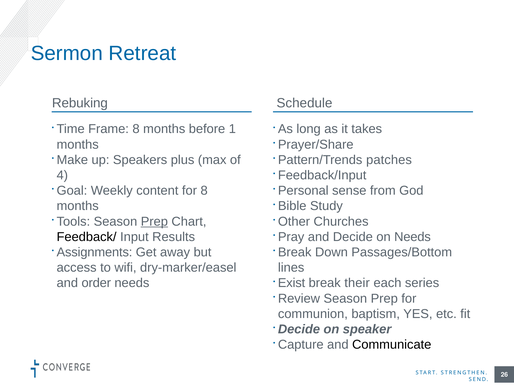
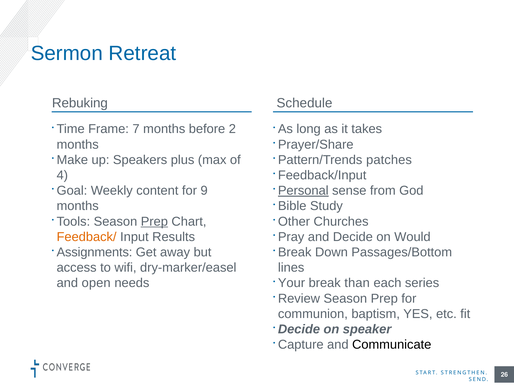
Frame 8: 8 -> 7 (136, 129)
1: 1 -> 2 (232, 129)
for 8: 8 -> 9 (204, 191)
Personal underline: none -> present (303, 191)
Feedback/ colour: black -> orange (87, 237)
on Needs: Needs -> Would (412, 237)
order: order -> open (96, 283)
Exist: Exist -> Your (291, 283)
their: their -> than (357, 283)
